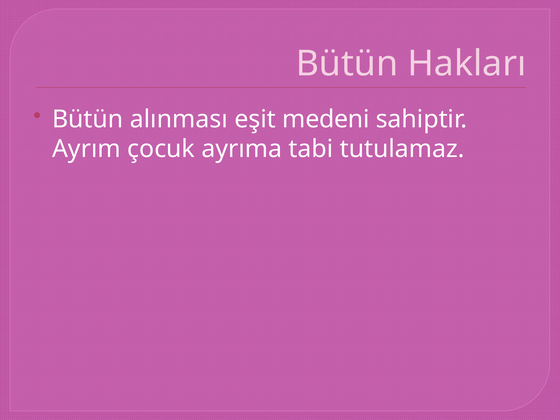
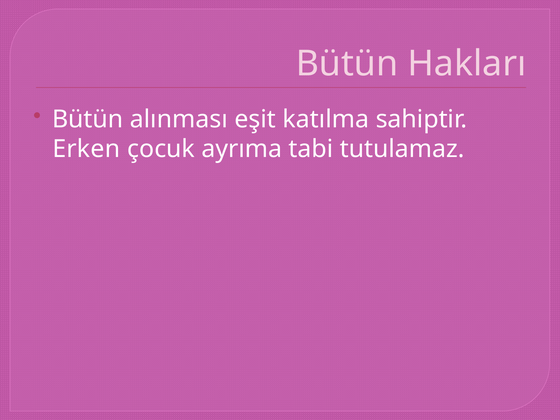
medeni: medeni -> katılma (326, 119)
Ayrım: Ayrım -> Erken (86, 149)
